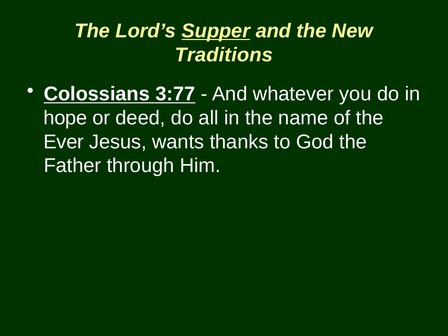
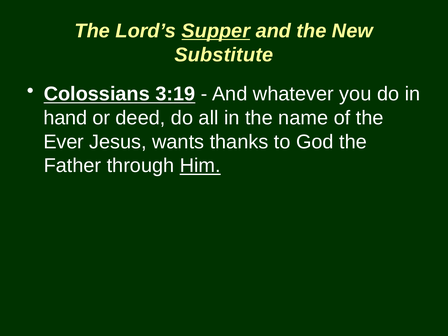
Traditions: Traditions -> Substitute (224, 55)
3:77: 3:77 -> 3:19 (175, 94)
hope: hope -> hand (65, 118)
Him underline: none -> present (200, 166)
